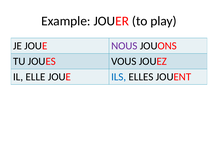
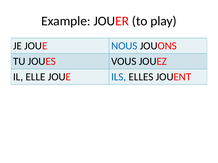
NOUS colour: purple -> blue (124, 46)
